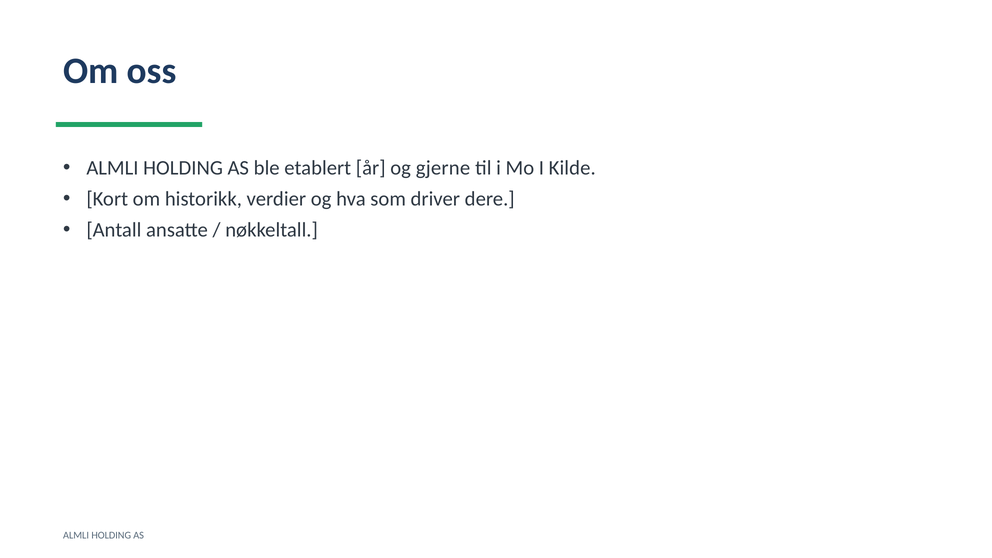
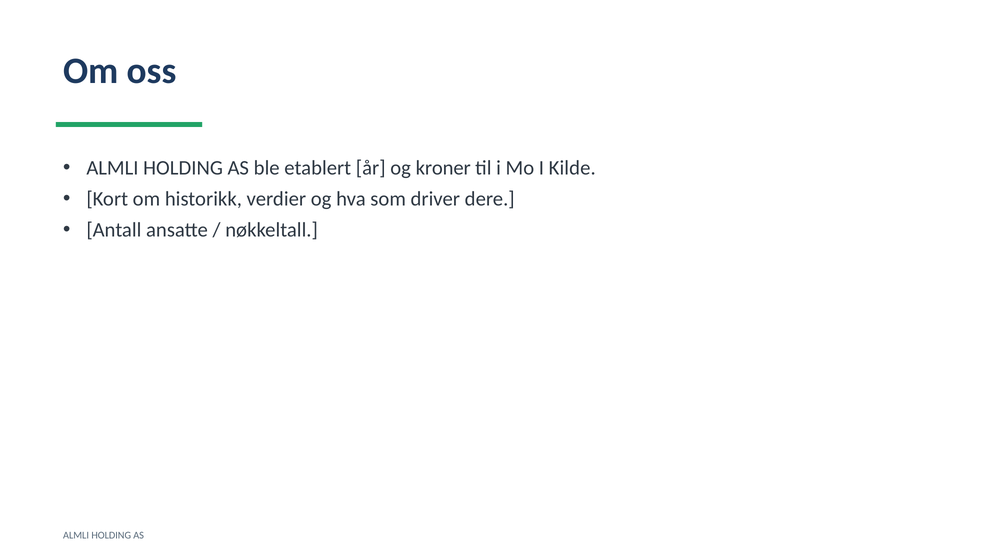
gjerne: gjerne -> kroner (443, 168)
